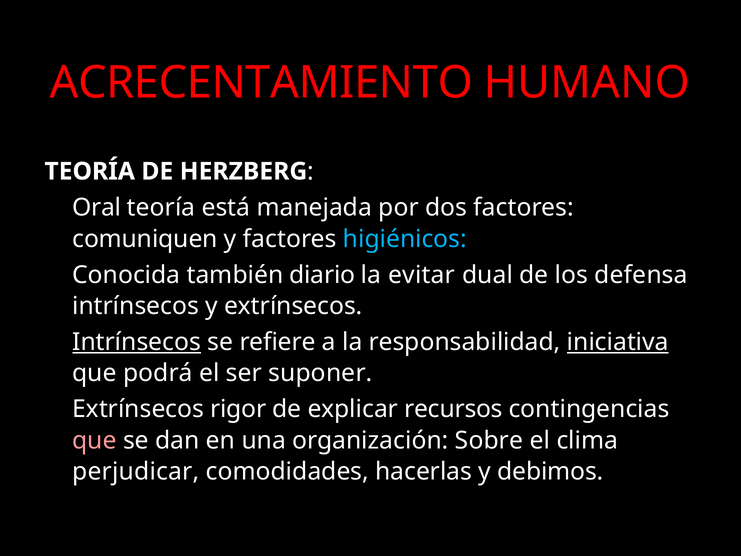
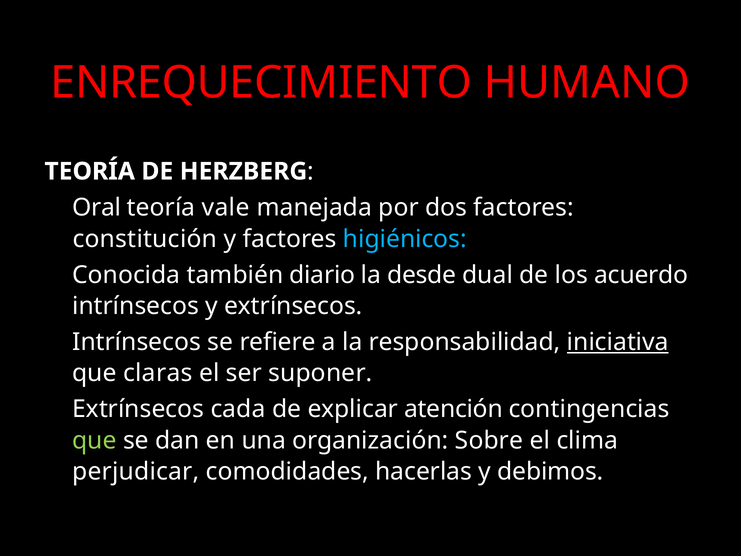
ACRECENTAMIENTO: ACRECENTAMIENTO -> ENREQUECIMIENTO (261, 83)
está: está -> vale (226, 208)
comuniquen: comuniquen -> constitución (145, 239)
evitar: evitar -> desde (422, 275)
defensa: defensa -> acuerdo (641, 275)
Intrínsecos underline: present -> none (137, 342)
podrá: podrá -> claras (158, 373)
rigor: rigor -> cada (238, 409)
recursos: recursos -> atención (453, 409)
que colour: pink -> light green (94, 440)
